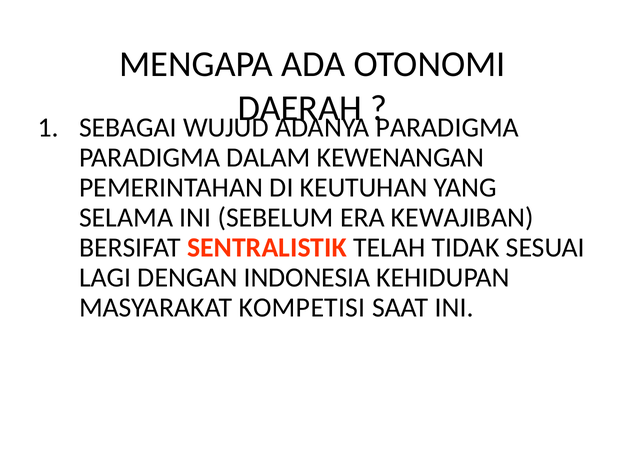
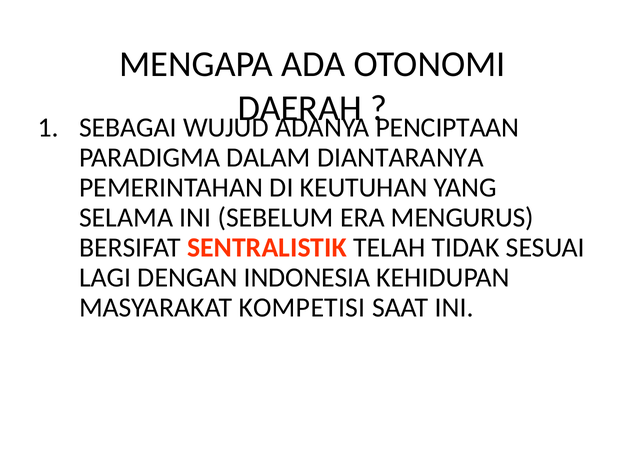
PARADIGMA: PARADIGMA -> PENCIPTAAN (448, 127)
KEWENANGAN: KEWENANGAN -> DIANTARANYA (400, 157)
KEWAJIBAN: KEWAJIBAN -> MENGURUS (462, 217)
